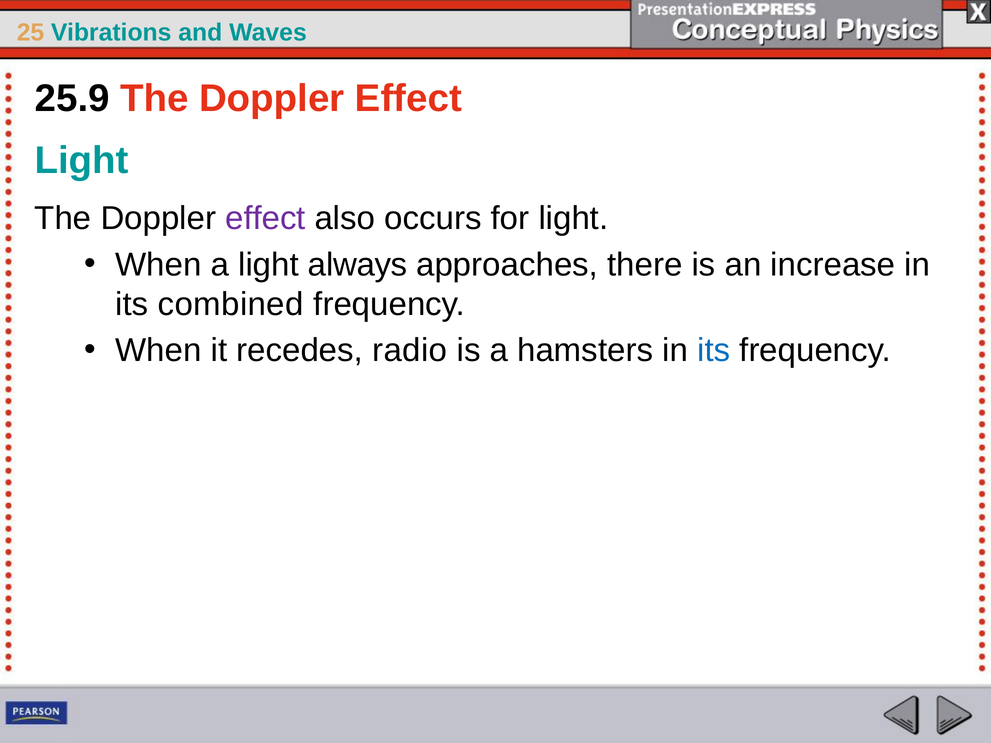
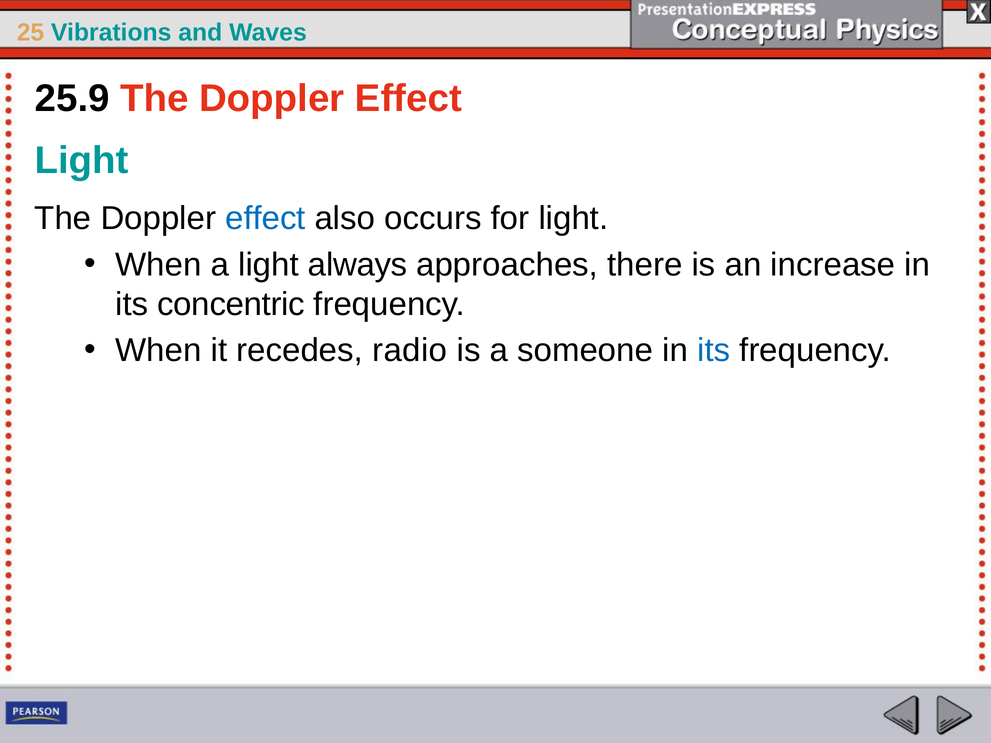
effect colour: purple -> blue (265, 219)
combined: combined -> concentric (231, 304)
hamsters: hamsters -> someone (585, 351)
